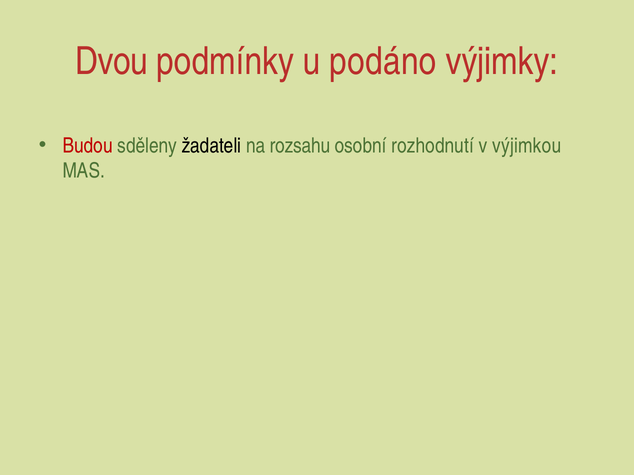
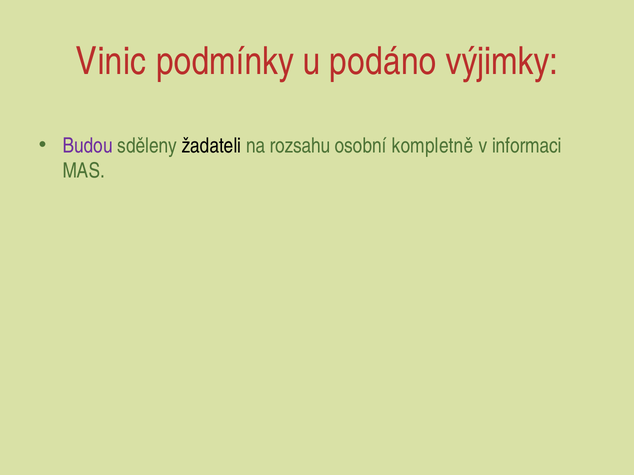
Dvou: Dvou -> Vinic (111, 61)
Budou colour: red -> purple (88, 146)
rozhodnutí: rozhodnutí -> kompletně (433, 146)
výjimkou: výjimkou -> informaci (527, 146)
